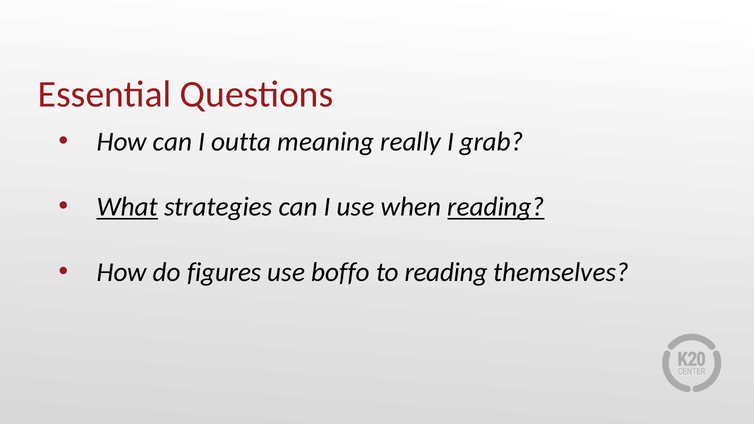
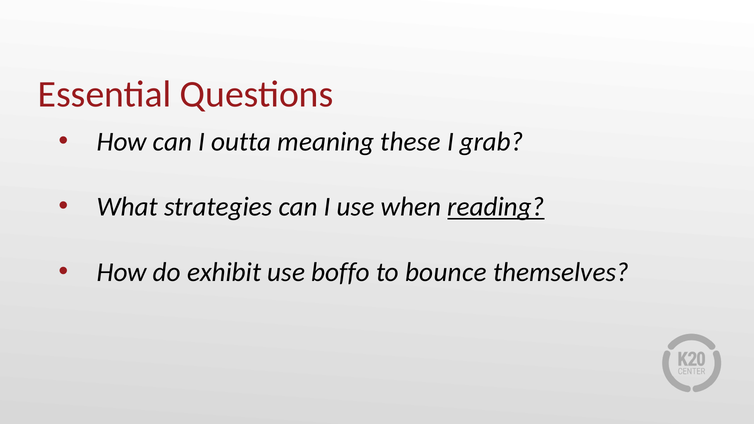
really: really -> these (411, 142)
What underline: present -> none (127, 207)
figures: figures -> exhibit (224, 272)
to reading: reading -> bounce (446, 272)
